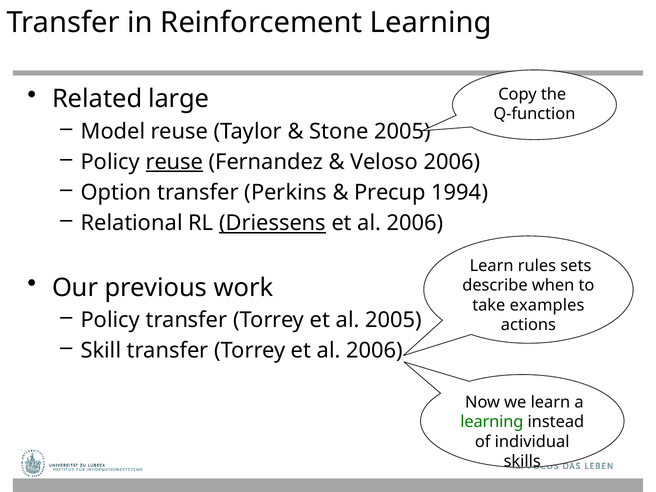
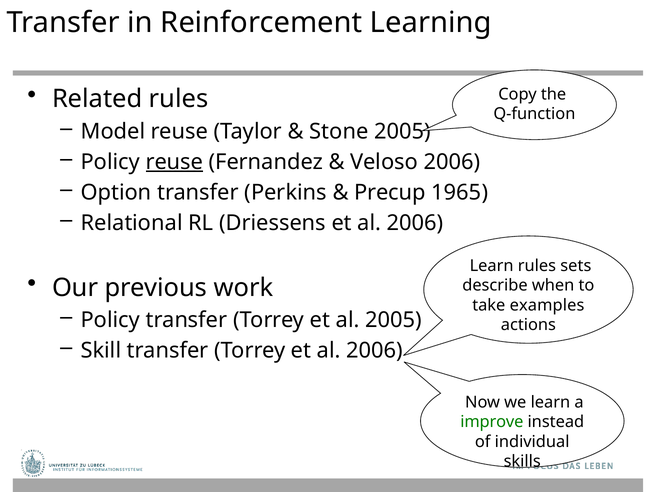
Related large: large -> rules (179, 99)
1994: 1994 -> 1965 (460, 193)
Driessens underline: present -> none (272, 223)
learning: learning -> improve (492, 422)
